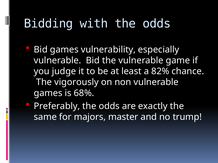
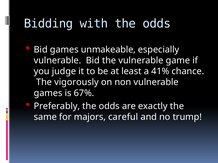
vulnerability: vulnerability -> unmakeable (108, 50)
82%: 82% -> 41% (160, 72)
68%: 68% -> 67% (84, 93)
master: master -> careful (123, 117)
